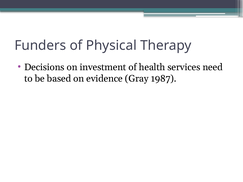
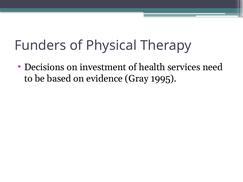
1987: 1987 -> 1995 (164, 79)
